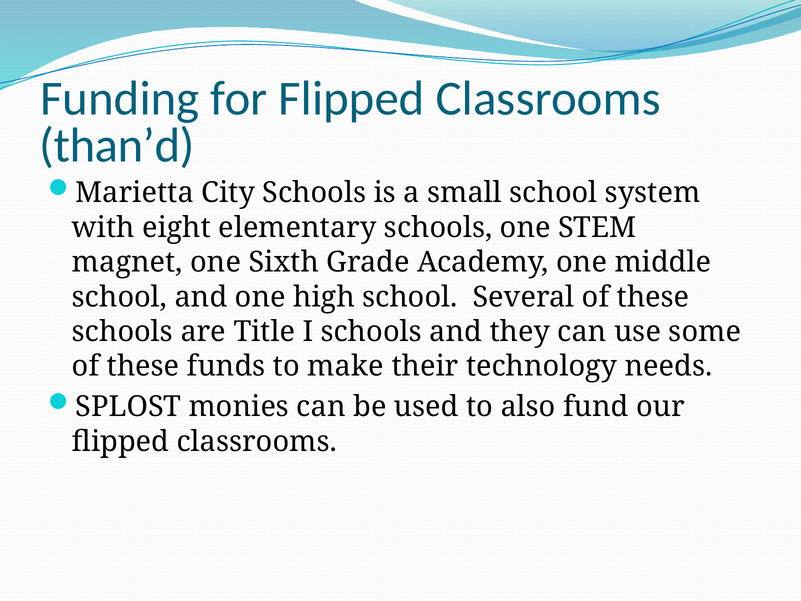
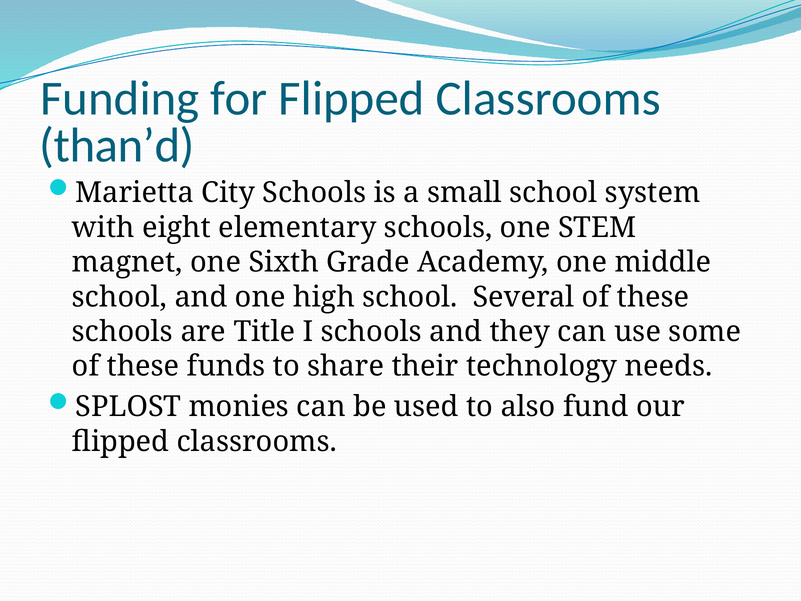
make: make -> share (346, 366)
